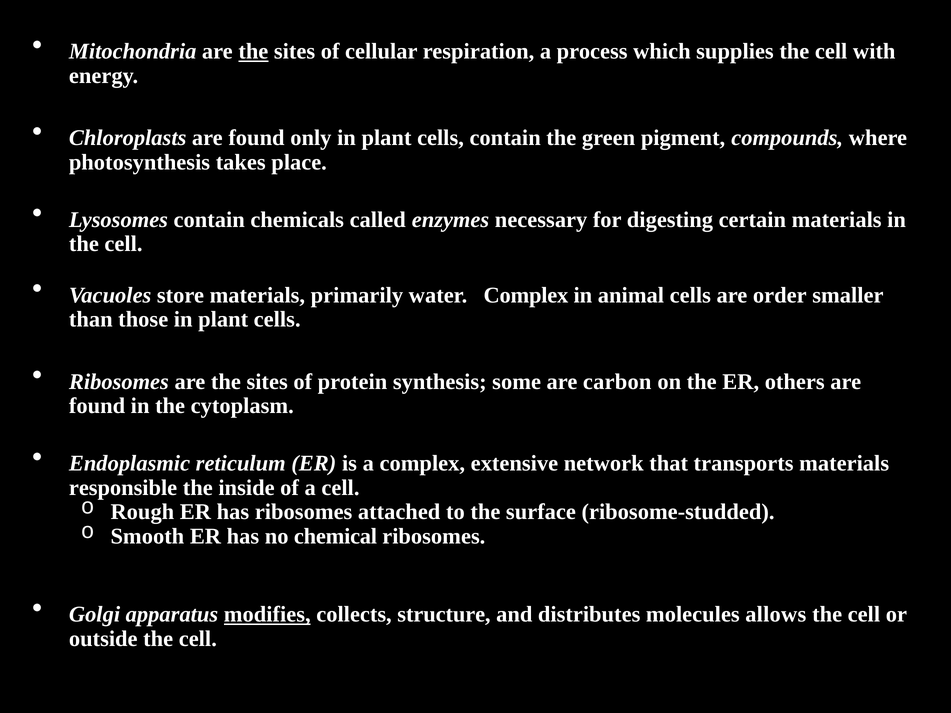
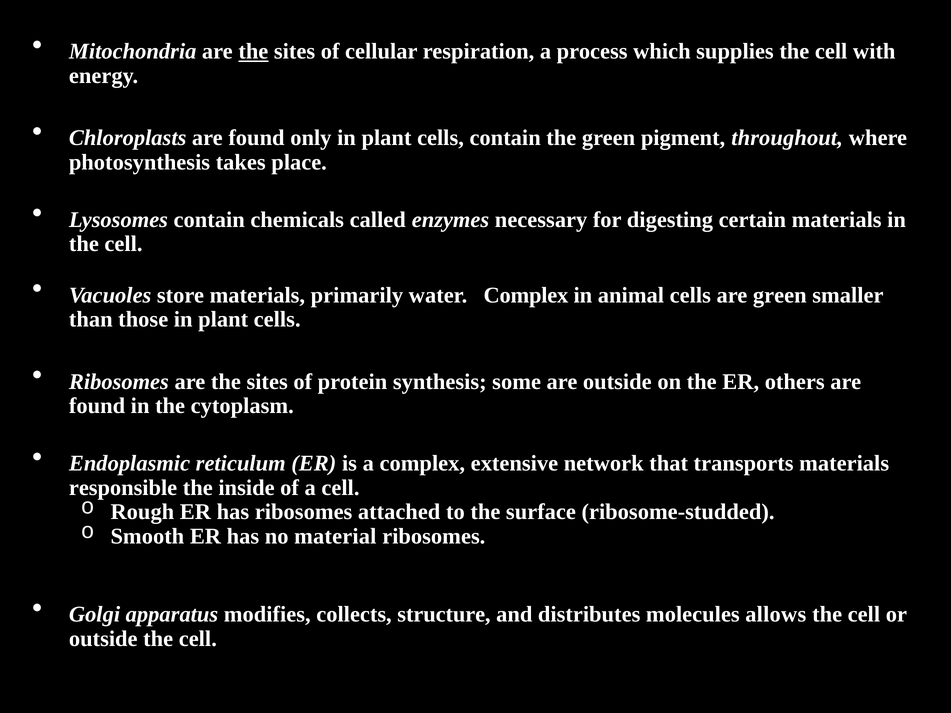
compounds: compounds -> throughout (787, 138)
are order: order -> green (780, 295)
are carbon: carbon -> outside (617, 382)
chemical: chemical -> material (335, 537)
modifies underline: present -> none (267, 615)
